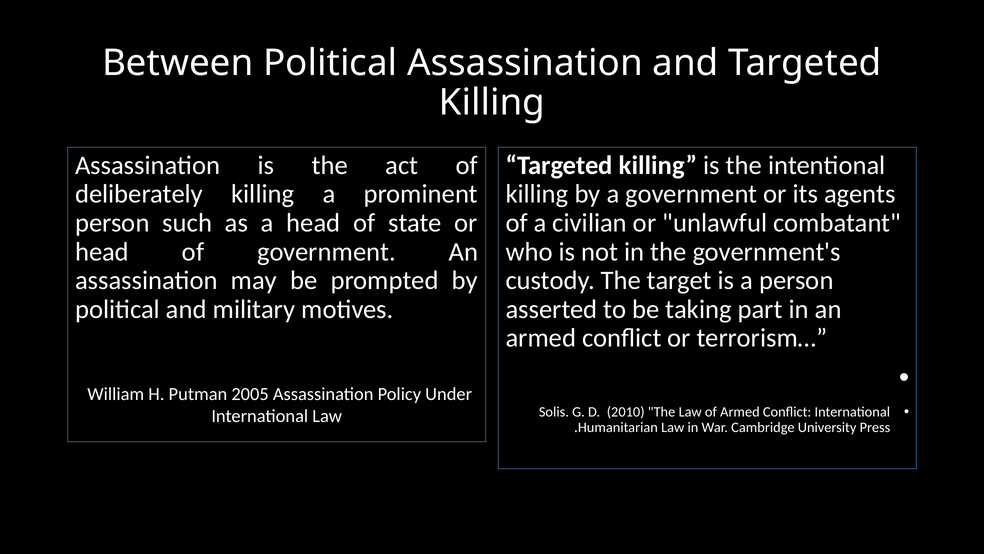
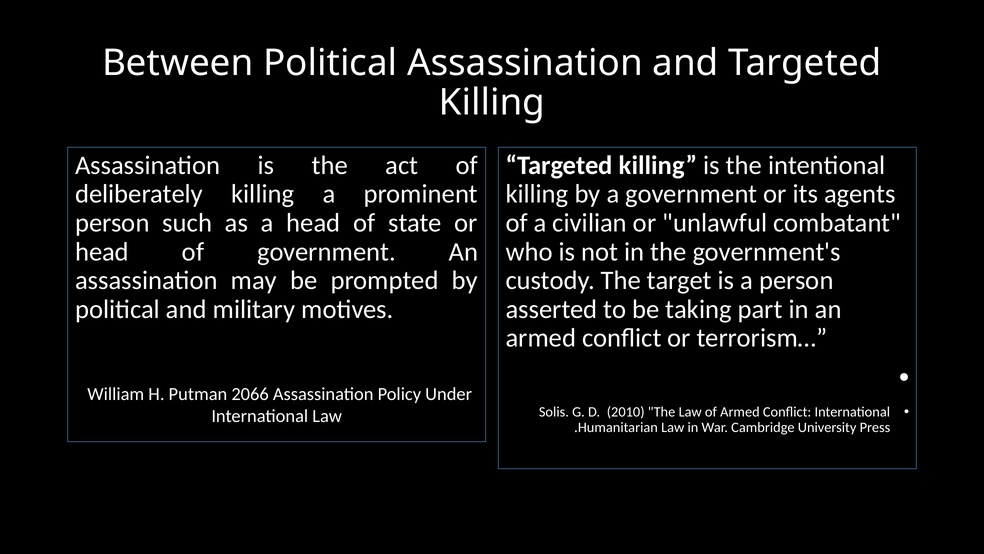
2005: 2005 -> 2066 (250, 394)
